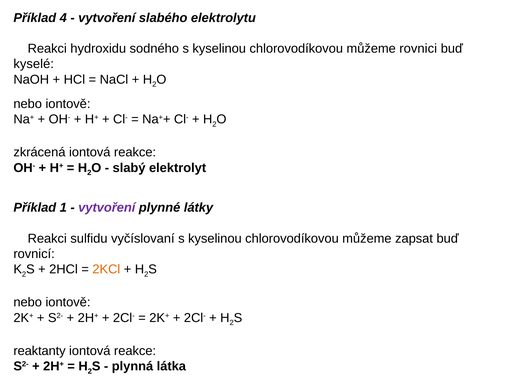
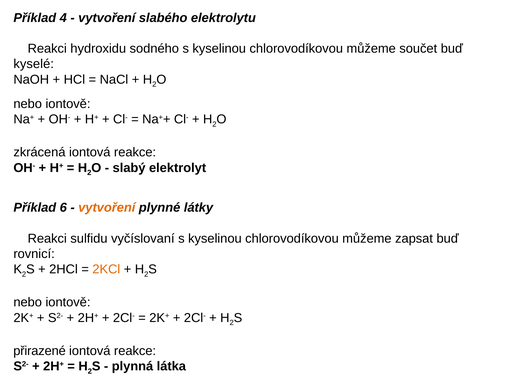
rovnici: rovnici -> součet (418, 49)
1: 1 -> 6 (63, 207)
vytvoření colour: purple -> orange (107, 207)
reaktanty: reaktanty -> přirazené (40, 350)
